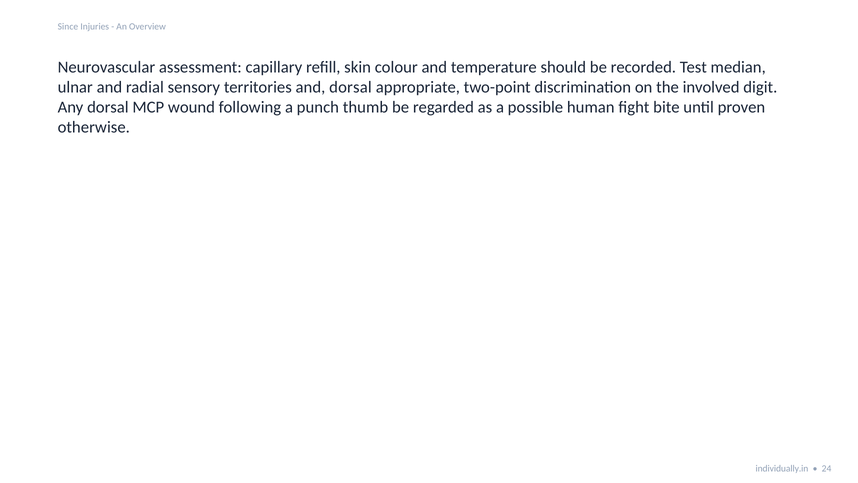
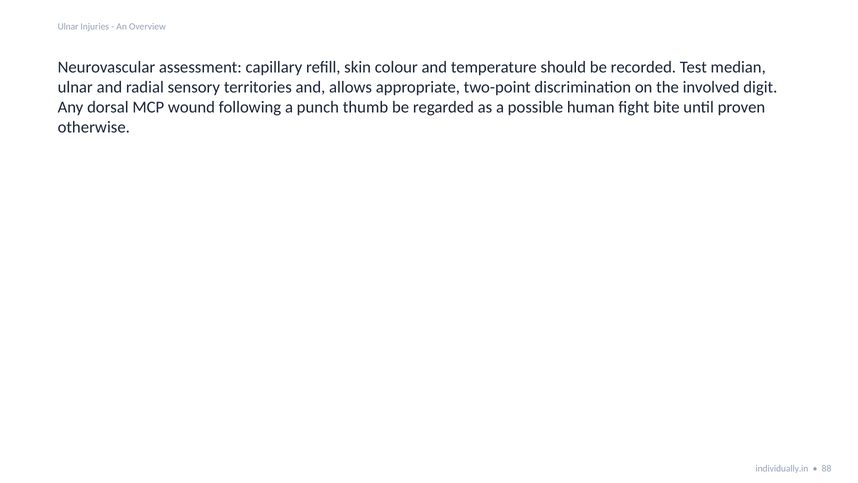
Since: Since -> Ulnar (68, 27)
and dorsal: dorsal -> allows (351, 87)
24: 24 -> 88 (827, 468)
